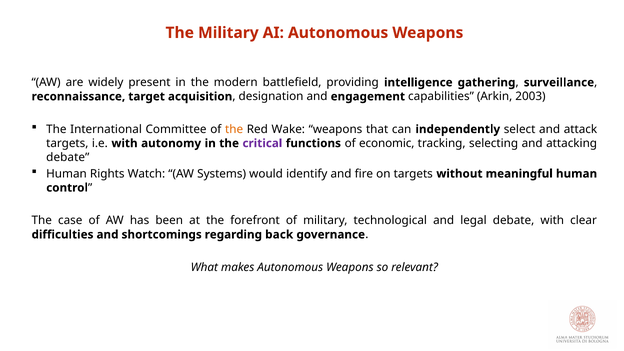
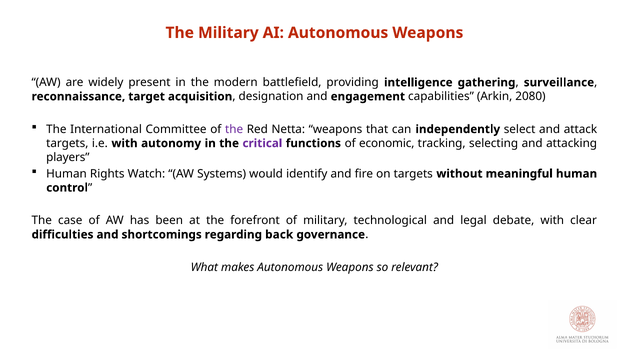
2003: 2003 -> 2080 (530, 97)
the colour: orange -> purple (234, 129)
Wake: Wake -> Netta (288, 129)
debate: debate -> players (68, 157)
